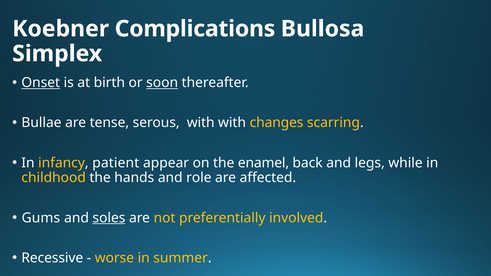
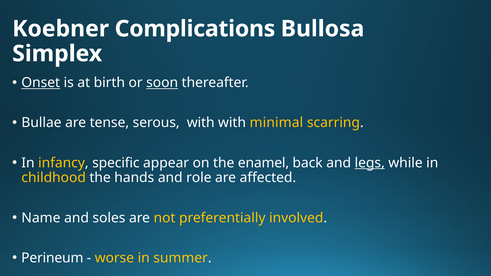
changes: changes -> minimal (276, 123)
patient: patient -> specific (116, 163)
legs underline: none -> present (370, 163)
Gums: Gums -> Name (41, 218)
soles underline: present -> none (109, 218)
Recessive: Recessive -> Perineum (52, 258)
